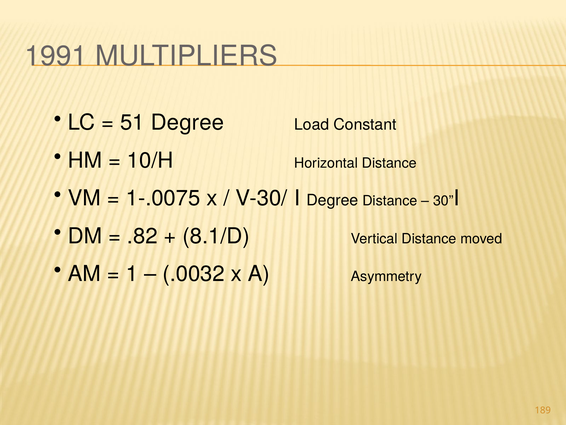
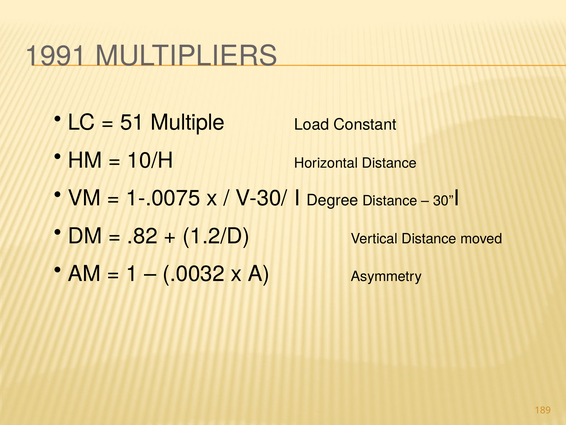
51 Degree: Degree -> Multiple (188, 123)
8.1/D: 8.1/D -> 1.2/D (216, 236)
